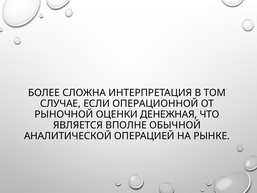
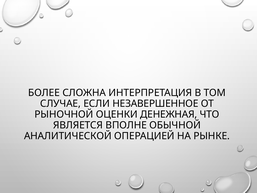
ОПЕРАЦИОННОЙ: ОПЕРАЦИОННОЙ -> НЕЗАВЕРШЕННОЕ (155, 103)
